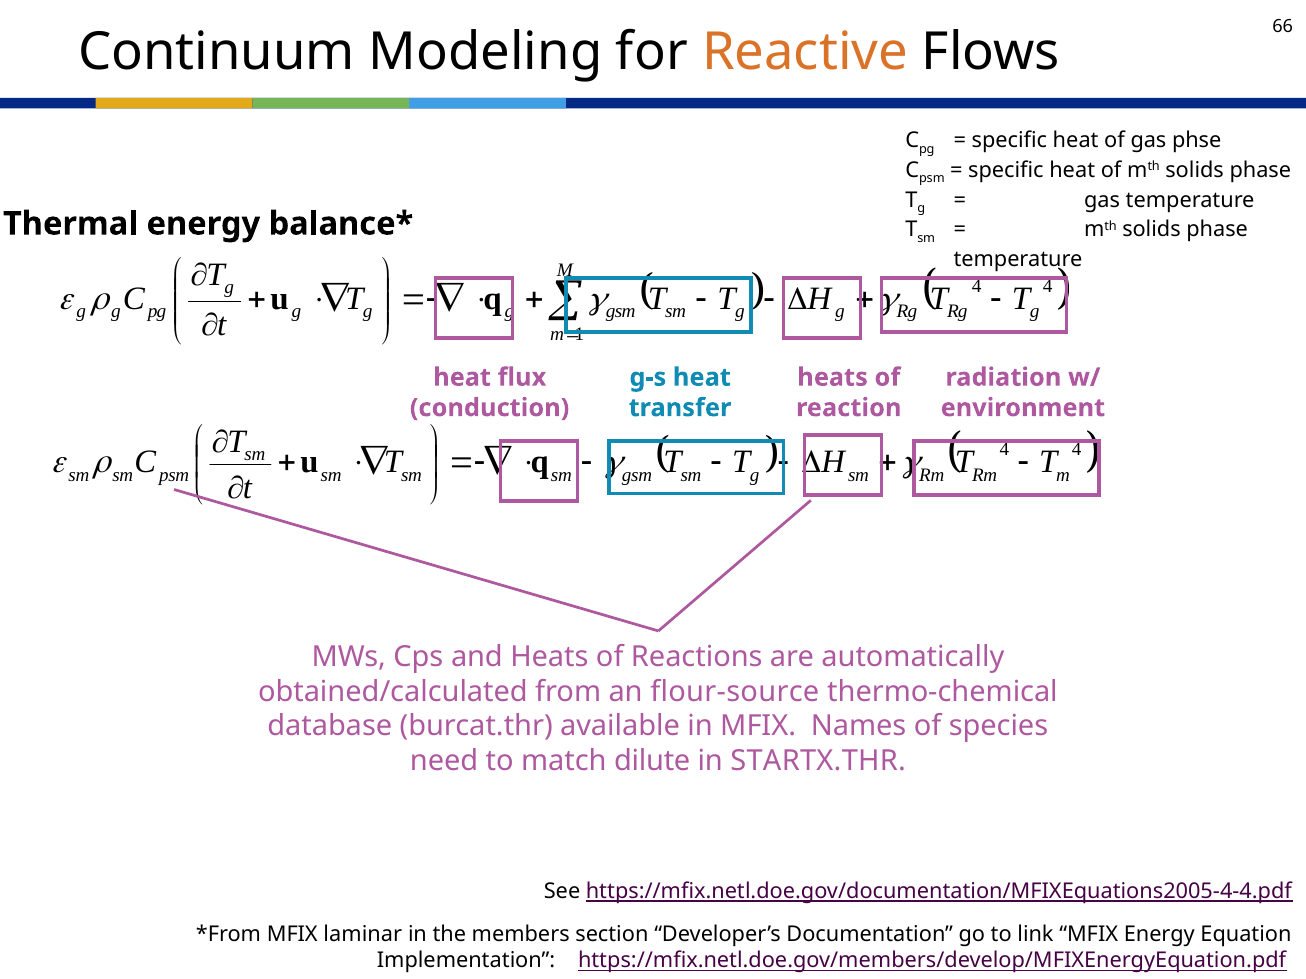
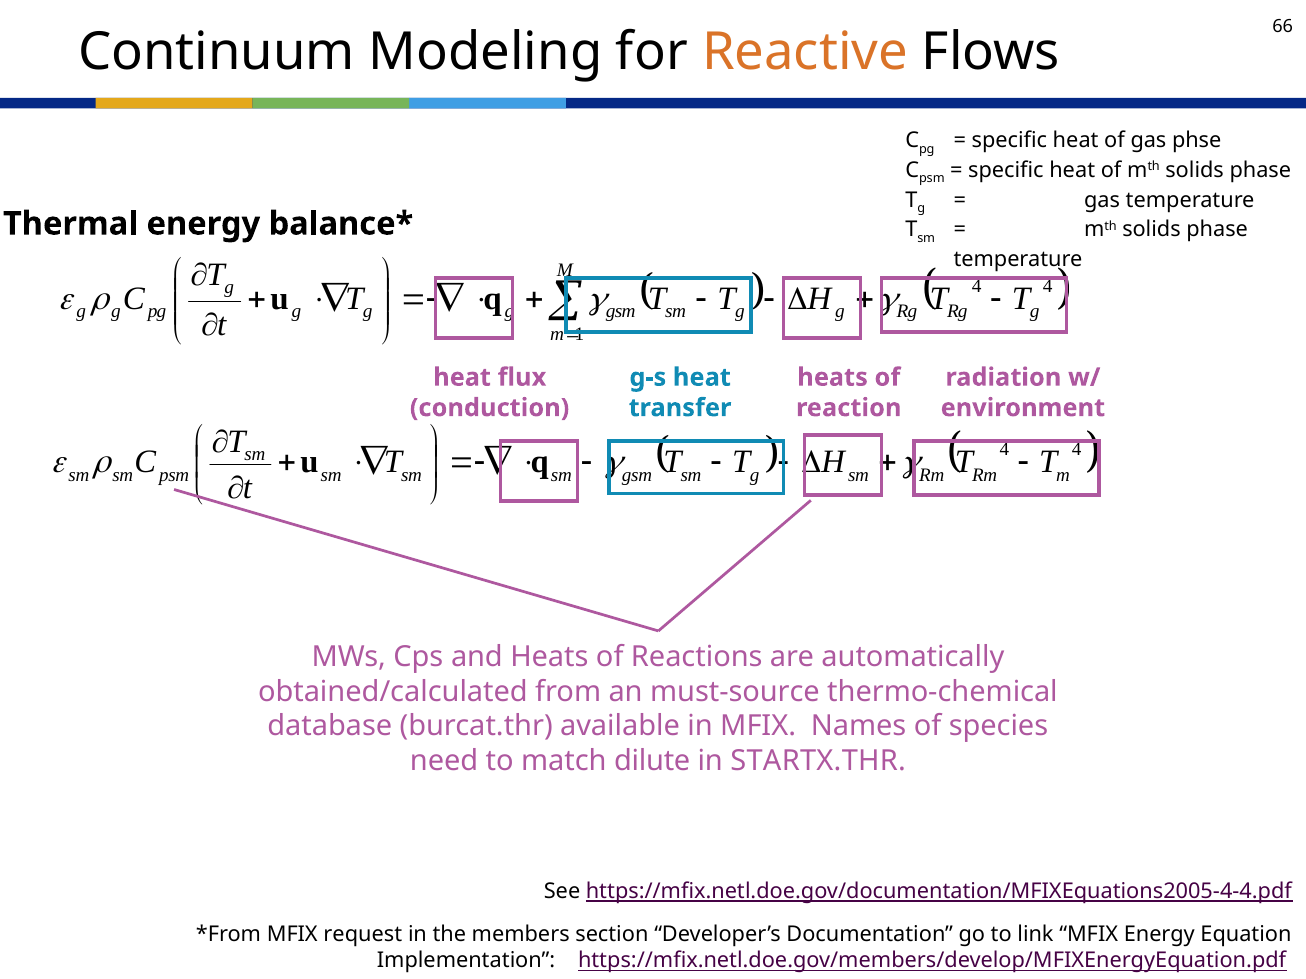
flour-source: flour-source -> must-source (735, 692)
laminar: laminar -> request (363, 935)
